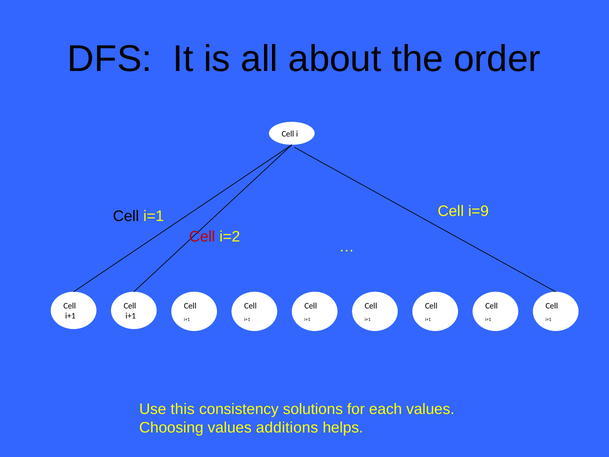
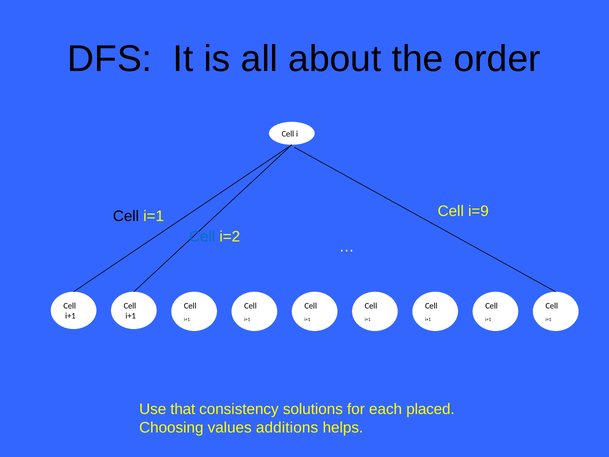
Cell colour: red -> blue (202, 236)
this: this -> that (183, 409)
each values: values -> placed (430, 409)
